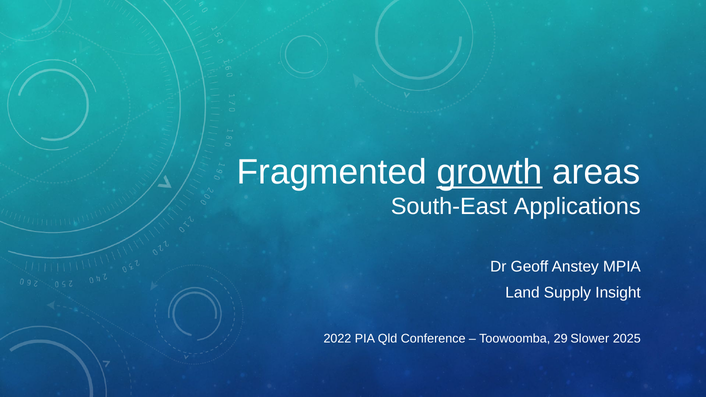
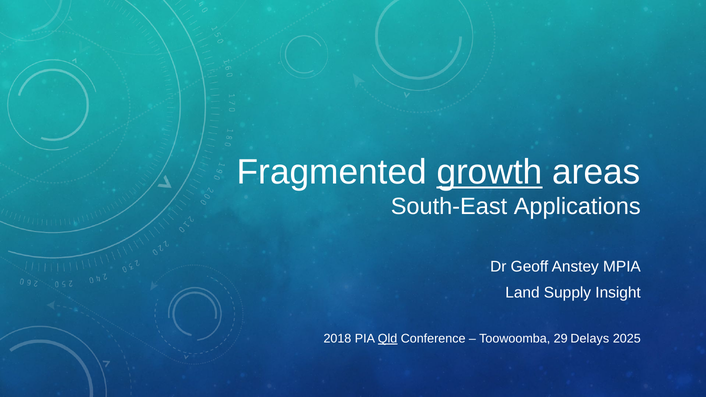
2022: 2022 -> 2018 (337, 339)
Qld underline: none -> present (388, 339)
Slower: Slower -> Delays (590, 339)
